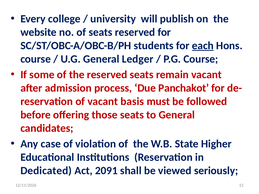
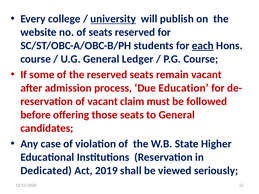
university underline: none -> present (113, 19)
Panchakot: Panchakot -> Education (184, 88)
basis: basis -> claim (132, 102)
2091: 2091 -> 2019 (106, 171)
